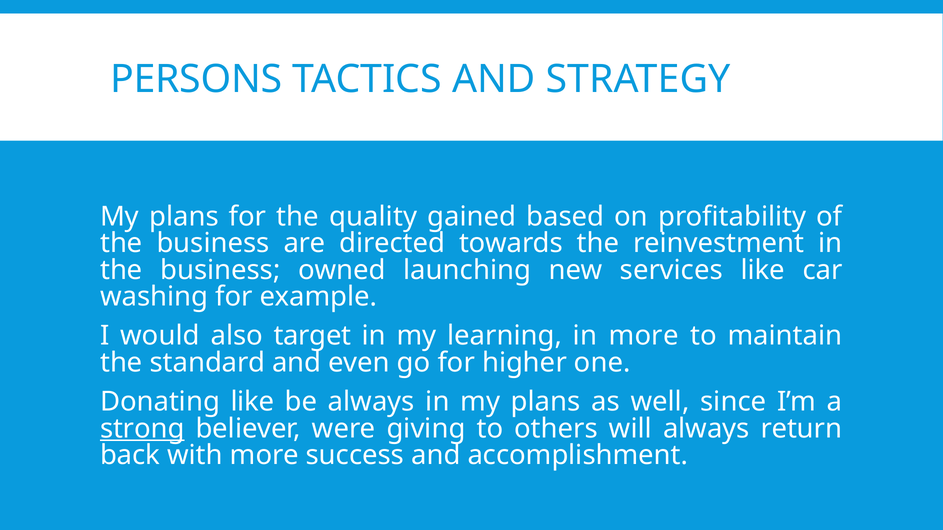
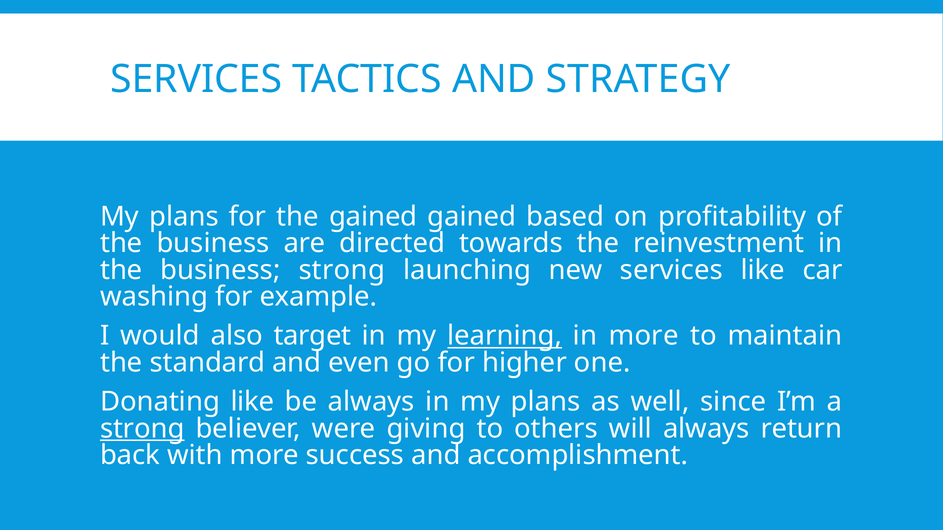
PERSONS: PERSONS -> SERVICES (196, 79)
the quality: quality -> gained (373, 217)
business owned: owned -> strong (342, 270)
learning underline: none -> present (505, 336)
